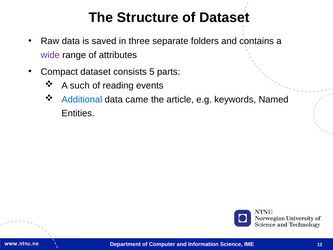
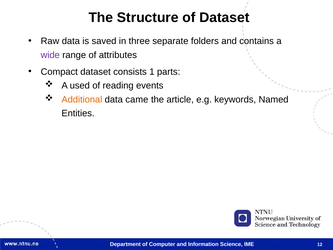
5: 5 -> 1 (152, 72)
such: such -> used (80, 86)
Additional colour: blue -> orange (82, 99)
